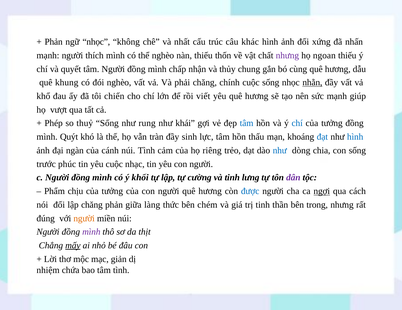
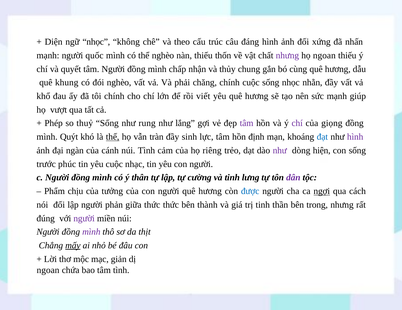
Phản: Phản -> Diện (54, 42)
nhất: nhất -> theo (182, 42)
khác: khác -> đáng (250, 42)
thích: thích -> quốc (94, 56)
nhằn underline: present -> none (312, 83)
tôi chiến: chiến -> chính (114, 96)
khái: khái -> lắng (185, 124)
tâm colour: blue -> purple (247, 124)
chí colour: blue -> purple (297, 124)
tưởng: tưởng -> giọng (332, 124)
thế underline: none -> present (113, 137)
thấu: thấu -> định (256, 137)
hình colour: blue -> purple (355, 137)
như colour: blue -> purple (280, 151)
chia: chia -> hiện (322, 151)
khối: khối -> thân (140, 178)
lập chăng: chăng -> người (92, 205)
giữa làng: làng -> thức (152, 205)
chém: chém -> thành (207, 205)
người colour: orange -> purple (84, 219)
nhiệm: nhiệm -> ngoan (48, 271)
